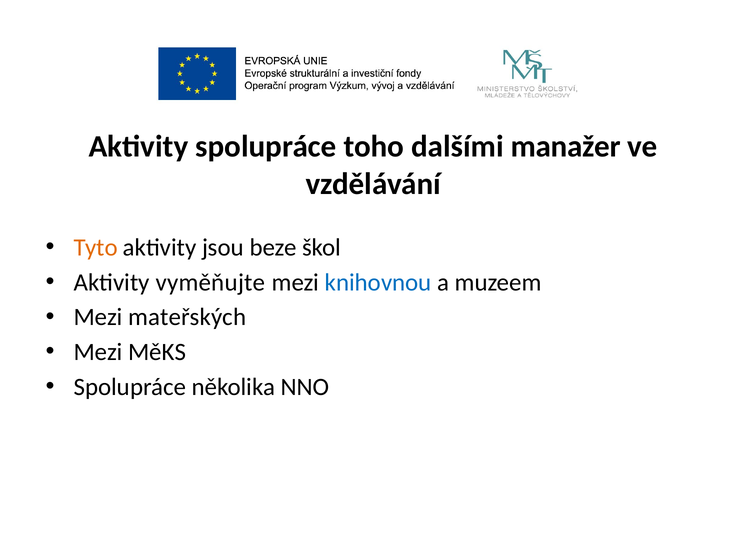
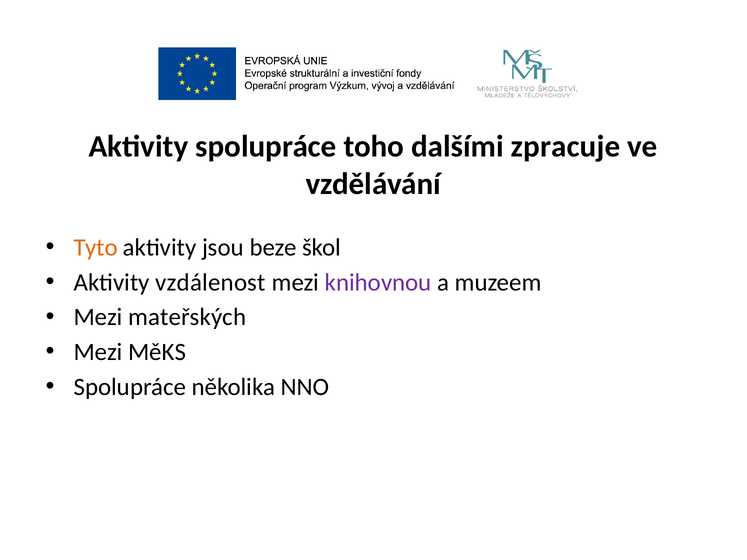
manažer: manažer -> zpracuje (566, 147)
vyměňujte: vyměňujte -> vzdálenost (211, 282)
knihovnou colour: blue -> purple (378, 282)
